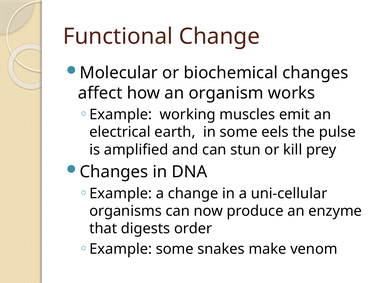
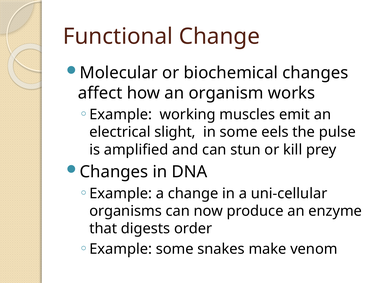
earth: earth -> slight (175, 132)
